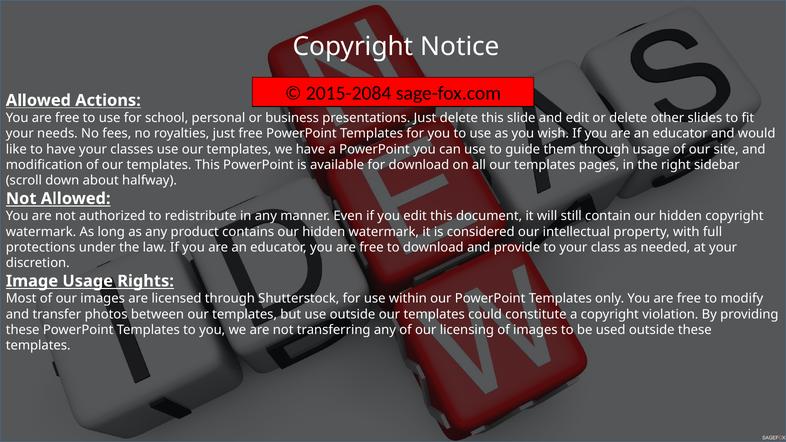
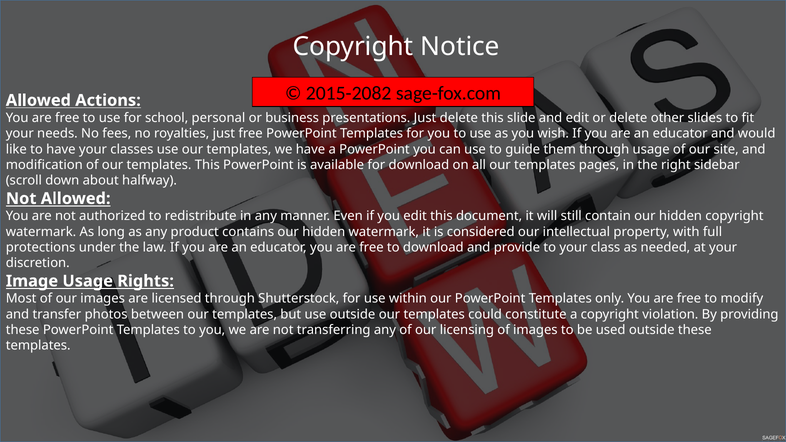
2015-2084: 2015-2084 -> 2015-2082 (349, 93)
